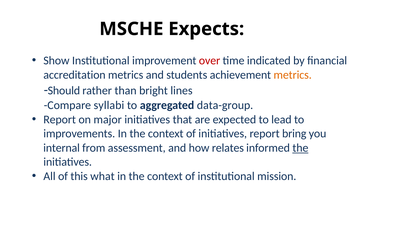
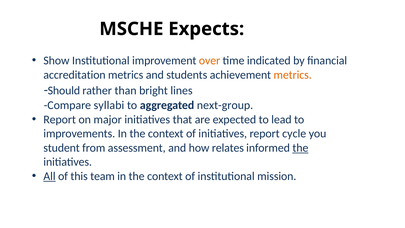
over colour: red -> orange (210, 61)
data-group: data-group -> next-group (225, 105)
bring: bring -> cycle (294, 134)
internal: internal -> student (62, 148)
All underline: none -> present (49, 176)
what: what -> team (103, 176)
